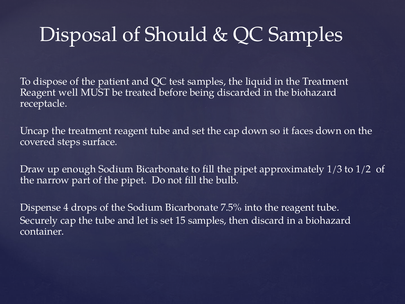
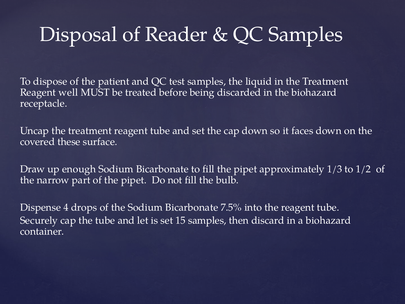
Should: Should -> Reader (176, 34)
steps: steps -> these (69, 142)
